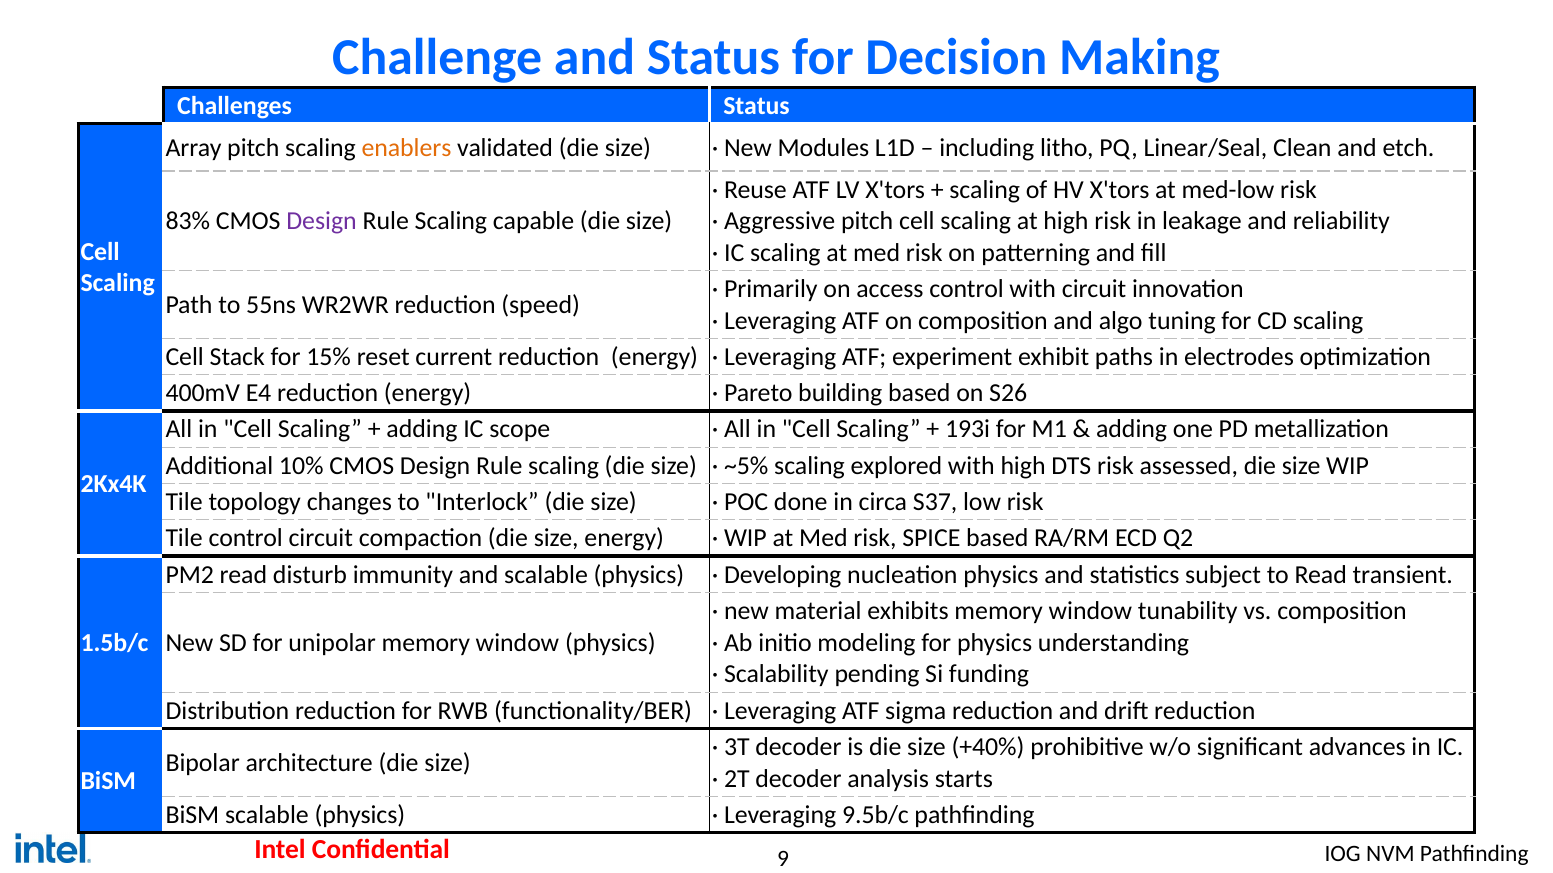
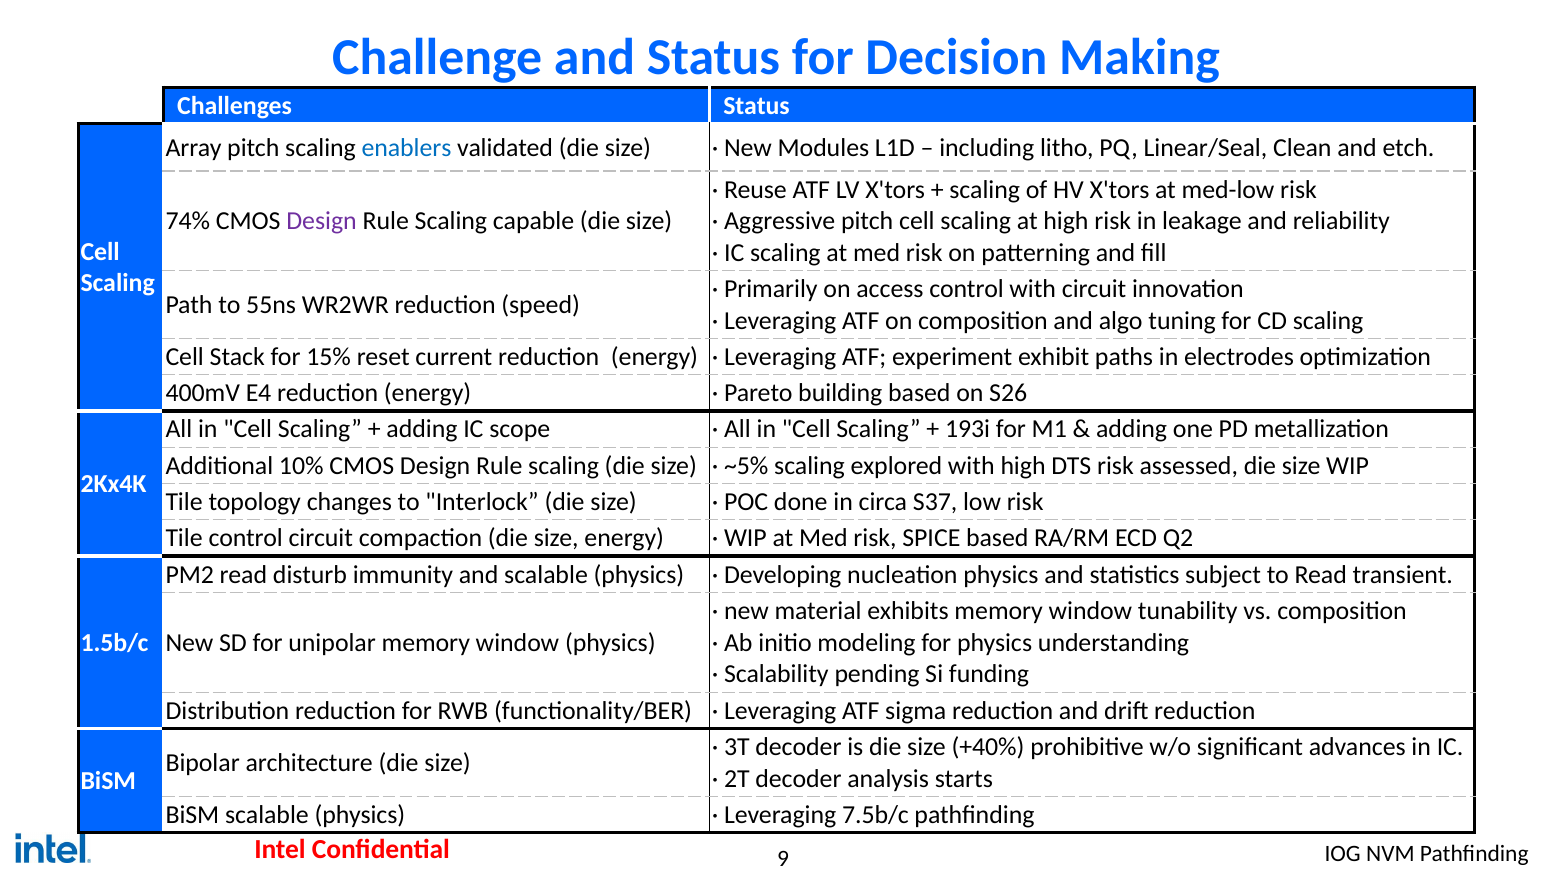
enablers colour: orange -> blue (407, 148)
83%: 83% -> 74% (188, 221)
9.5b/c: 9.5b/c -> 7.5b/c (875, 815)
